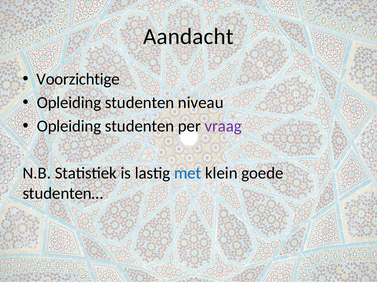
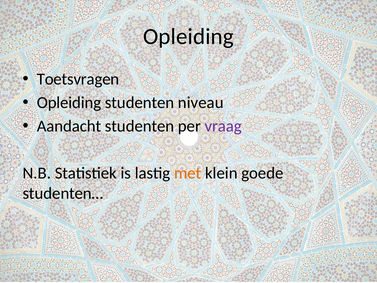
Aandacht: Aandacht -> Opleiding (188, 36)
Voorzichtige: Voorzichtige -> Toetsvragen (78, 79)
Opleiding: Opleiding -> Aandacht (69, 126)
met colour: blue -> orange (188, 173)
